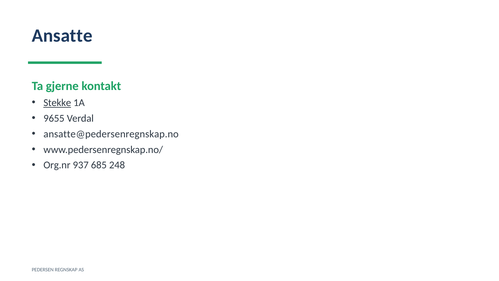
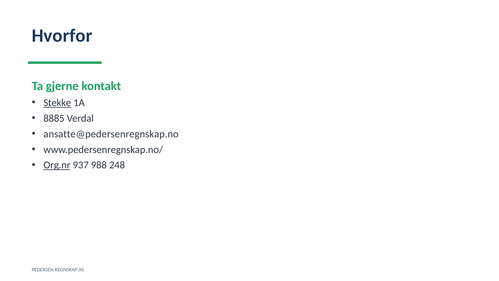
Ansatte: Ansatte -> Hvorfor (62, 36)
9655: 9655 -> 8885 (54, 118)
Org.nr underline: none -> present (57, 165)
685: 685 -> 988 (99, 165)
